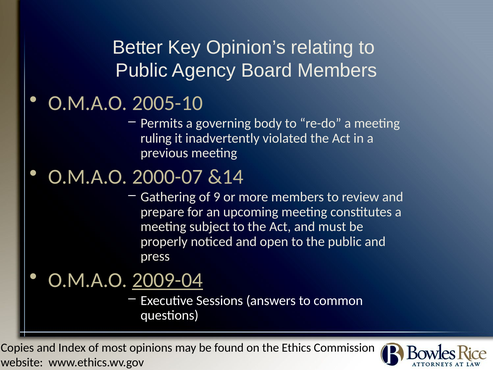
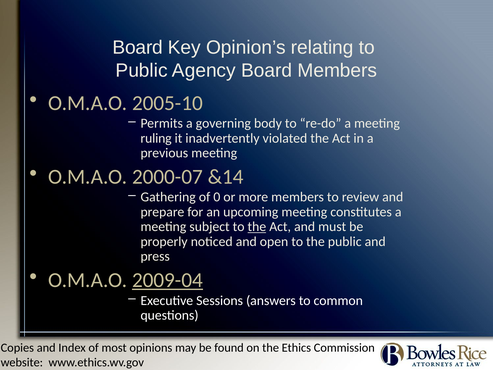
Better: Better -> Board (138, 47)
9: 9 -> 0 (217, 197)
the underline: none -> present (257, 227)
